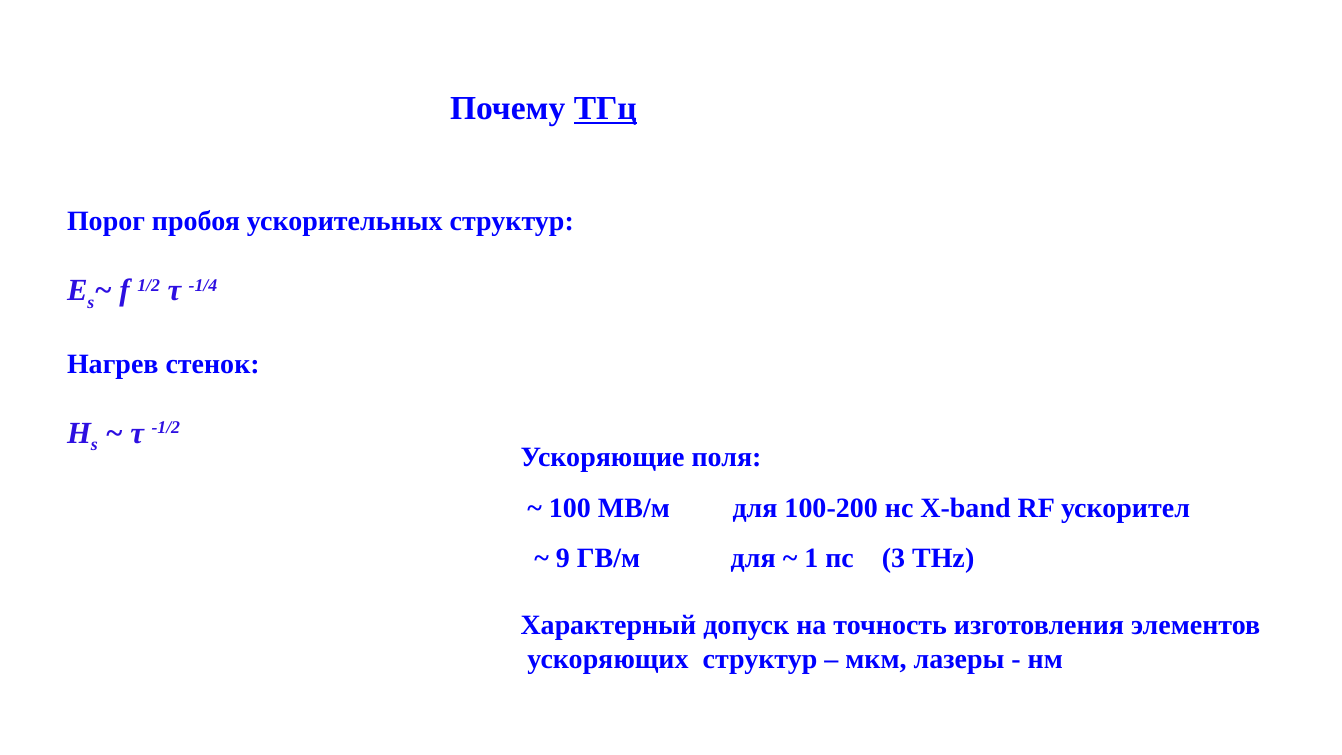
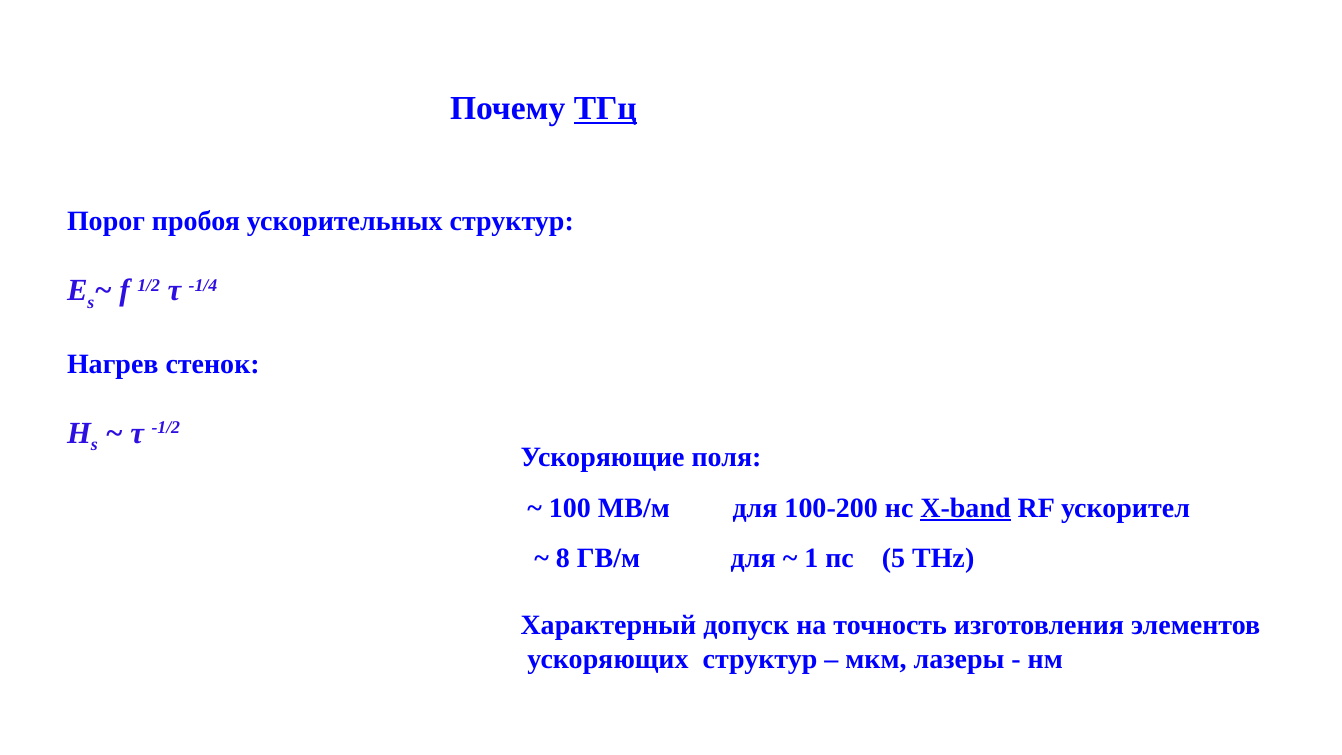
X-band underline: none -> present (966, 508)
9: 9 -> 8 (563, 558)
3: 3 -> 5 (893, 558)
